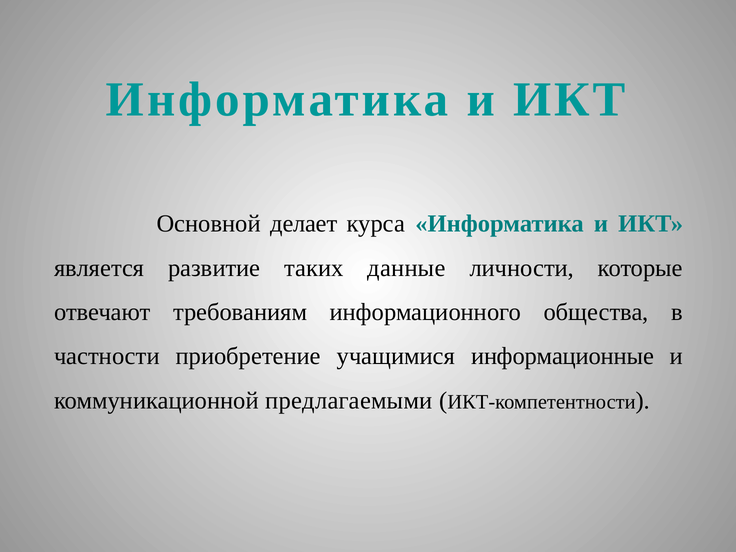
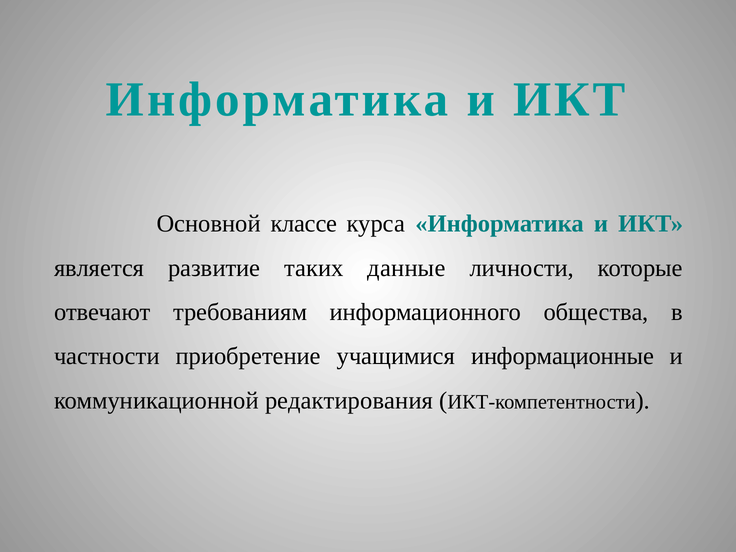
делает: делает -> классе (304, 224)
предлагаемыми: предлагаемыми -> редактирования (349, 400)
